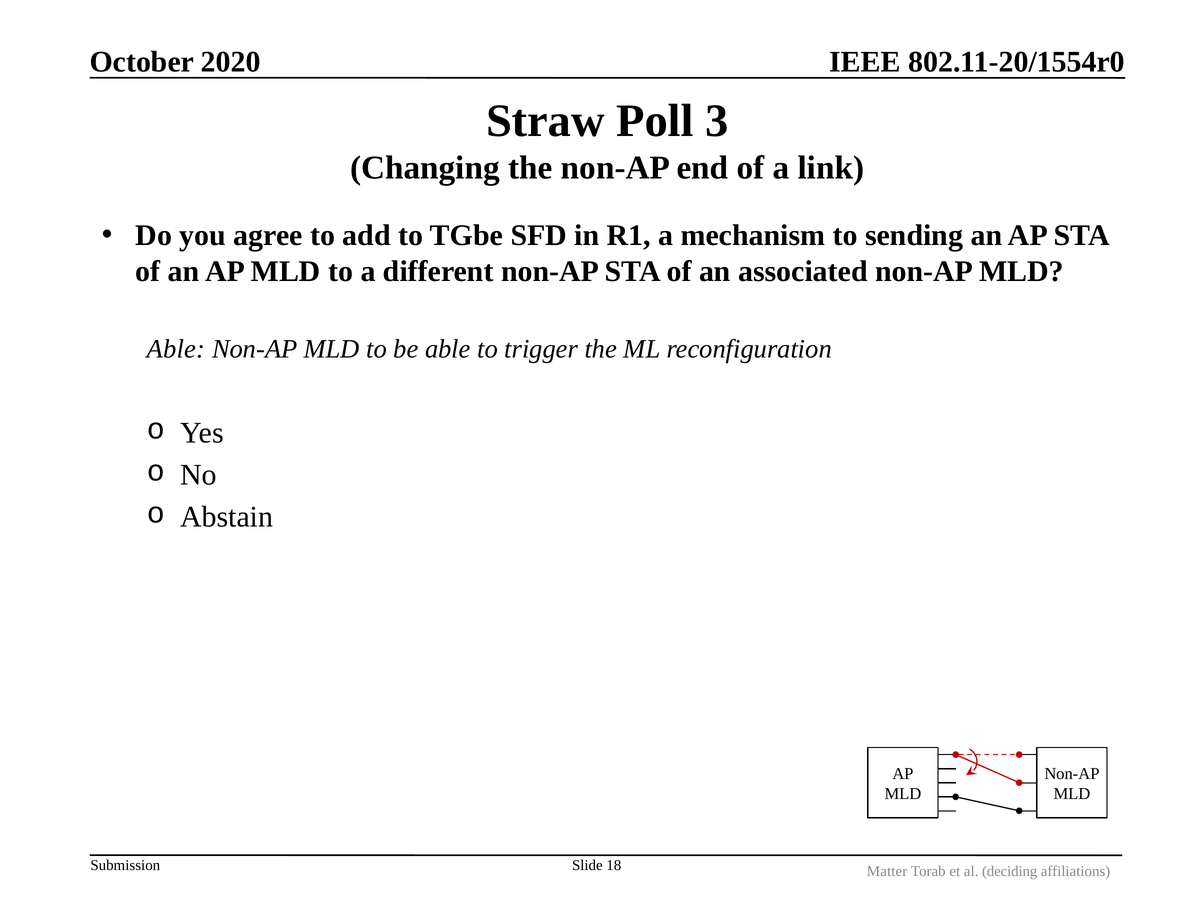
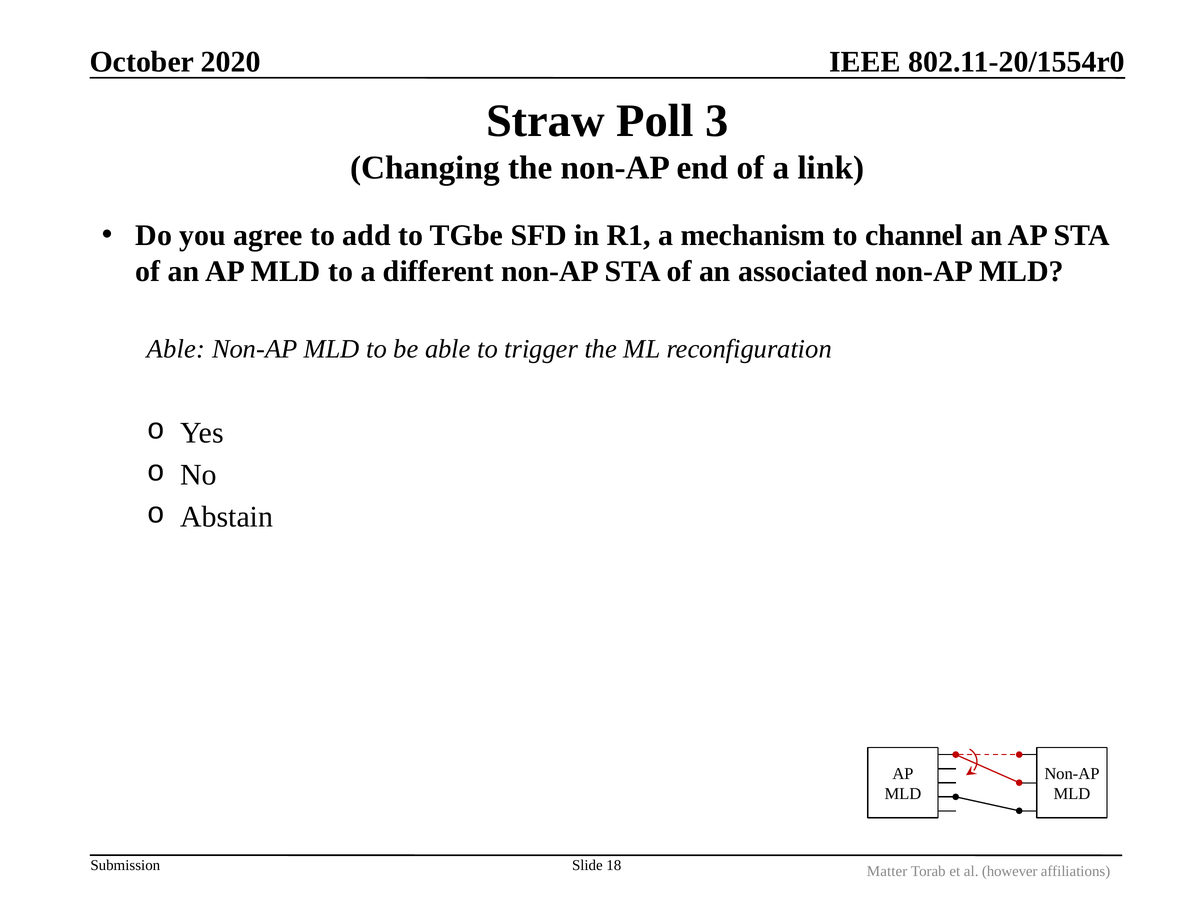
sending: sending -> channel (914, 236)
deciding: deciding -> however (1010, 872)
